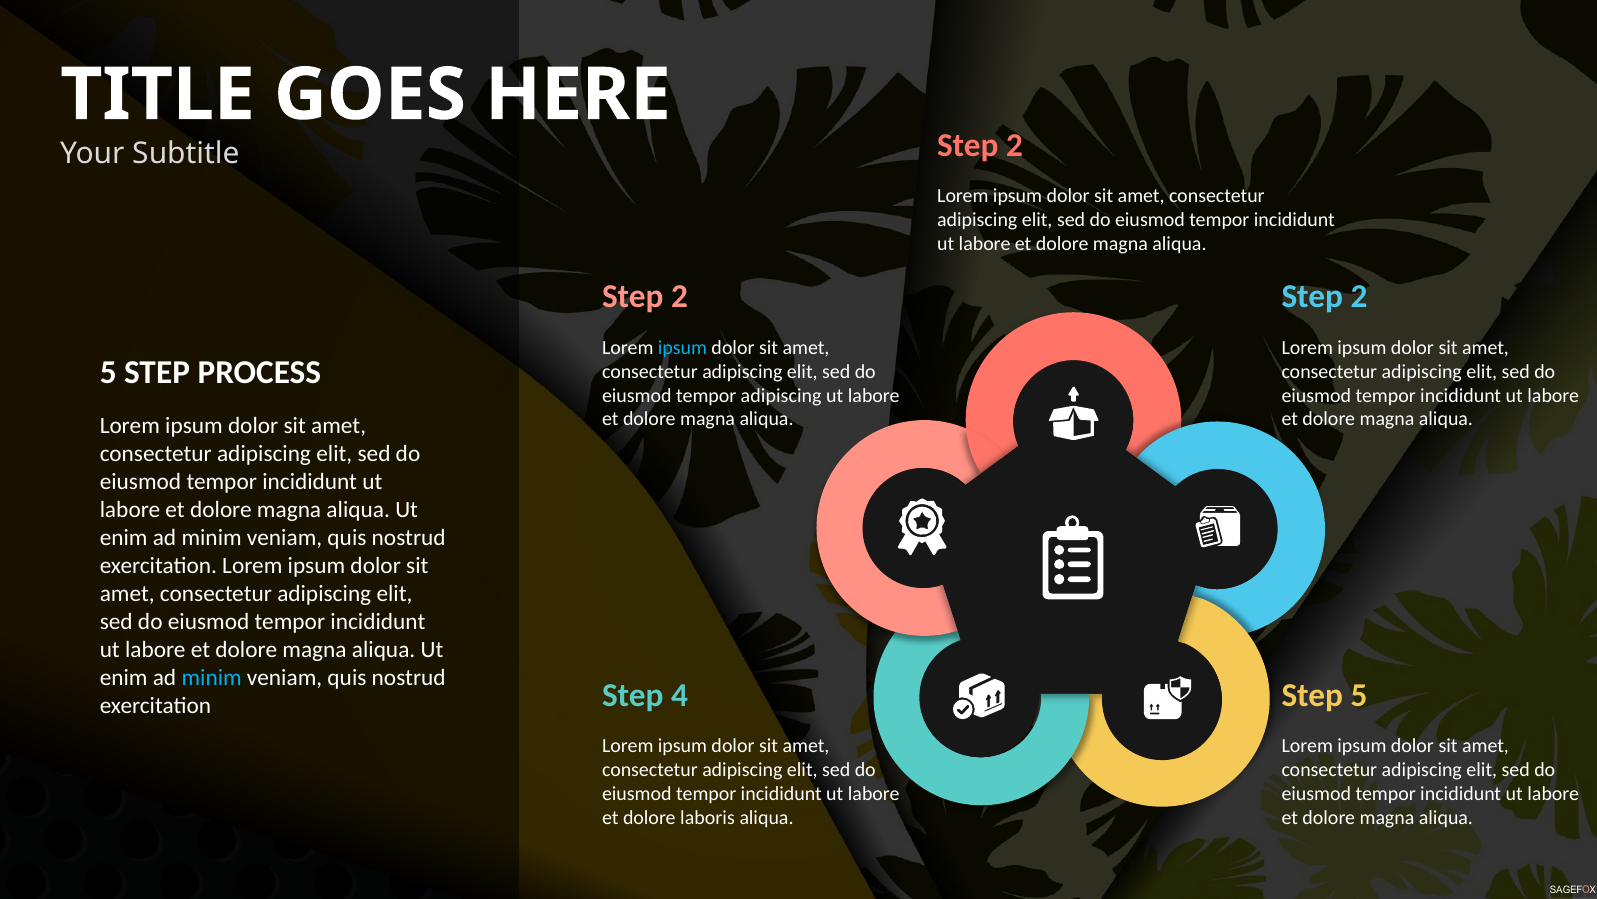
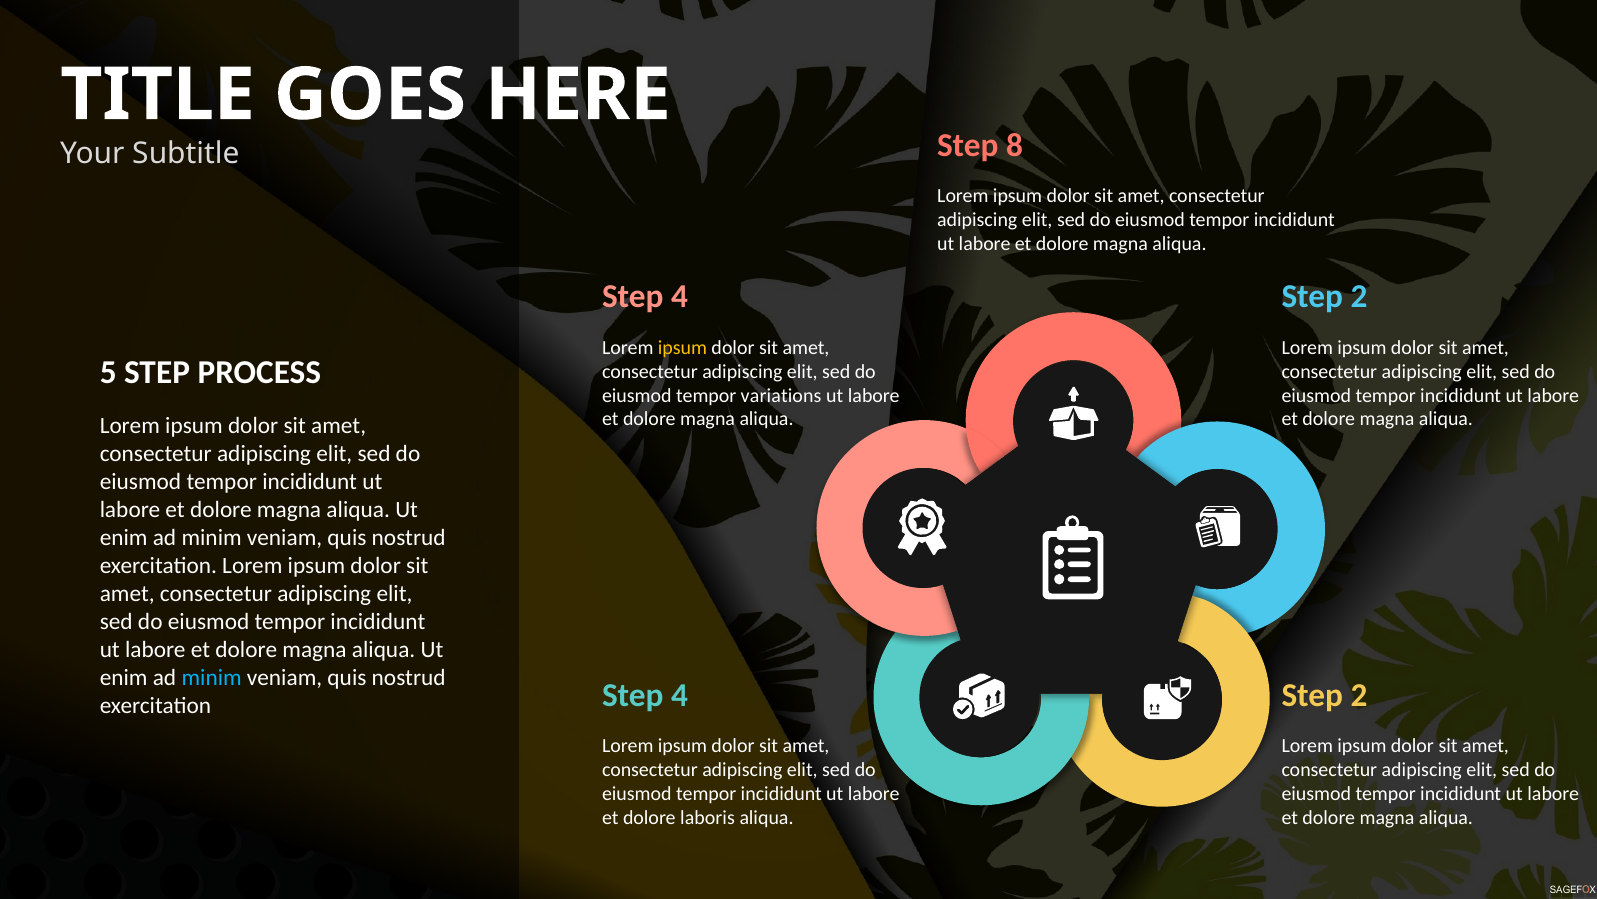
2: 2 -> 8 (1015, 145)
2: 2 -> 4 (680, 296)
ipsum colour: light blue -> yellow (682, 347)
tempor adipiscing: adipiscing -> variations (781, 395)
5: 5 -> 2 (1359, 695)
